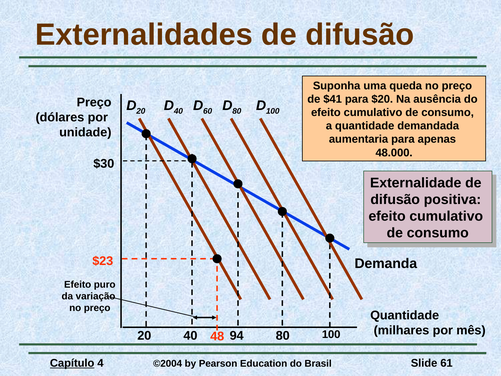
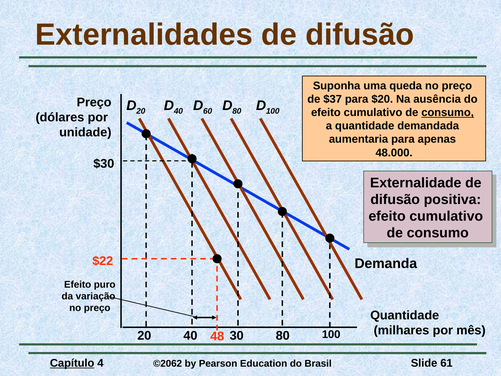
$41: $41 -> $37 (333, 99)
consumo underline: none -> present (448, 113)
$23: $23 -> $22 (103, 261)
94: 94 -> 30 (237, 335)
©2004: ©2004 -> ©2062 (168, 363)
